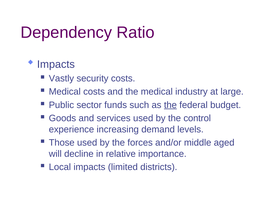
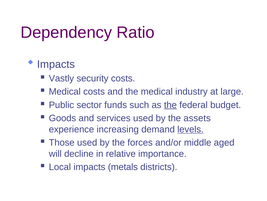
control: control -> assets (197, 118)
levels underline: none -> present (190, 129)
limited: limited -> metals (123, 166)
